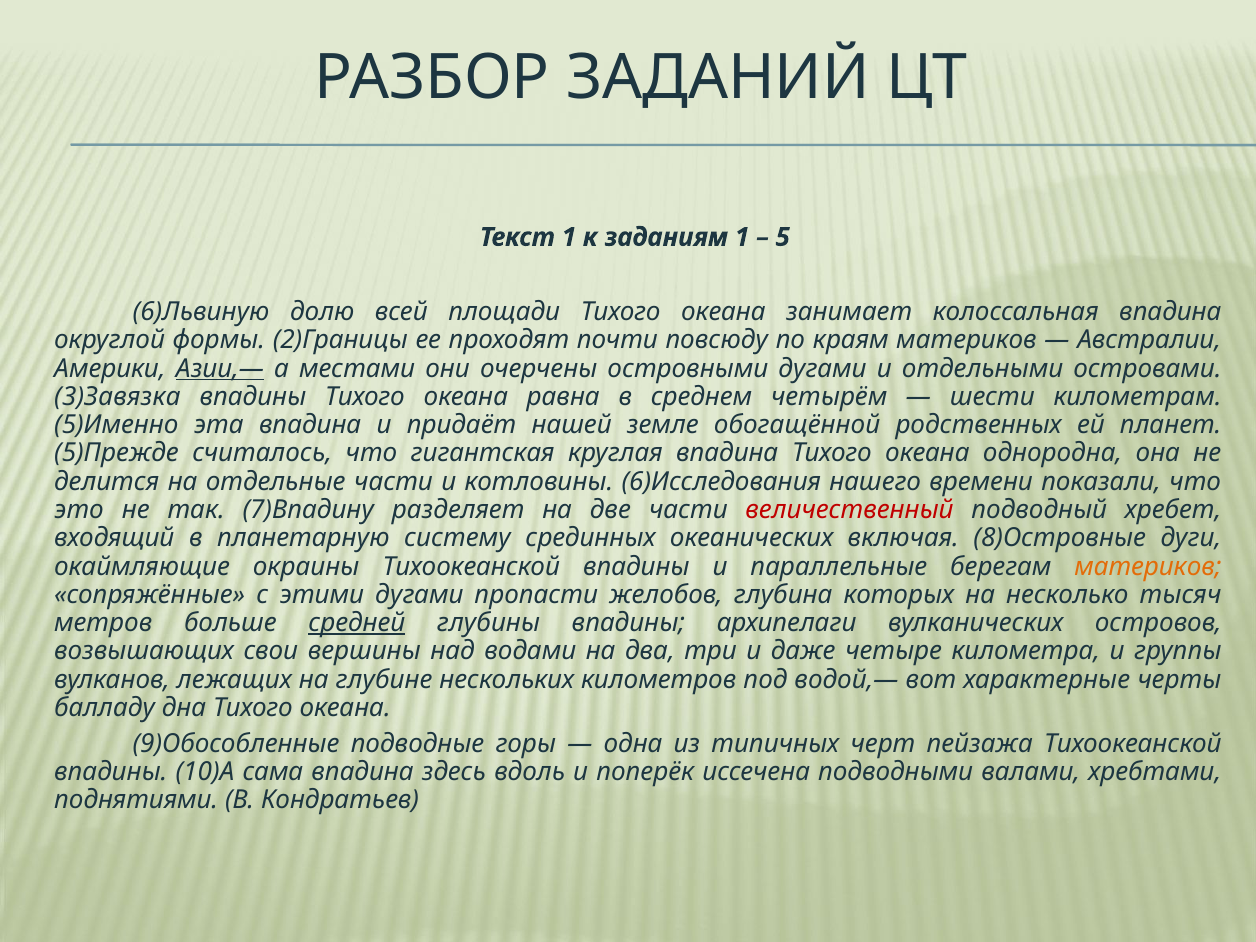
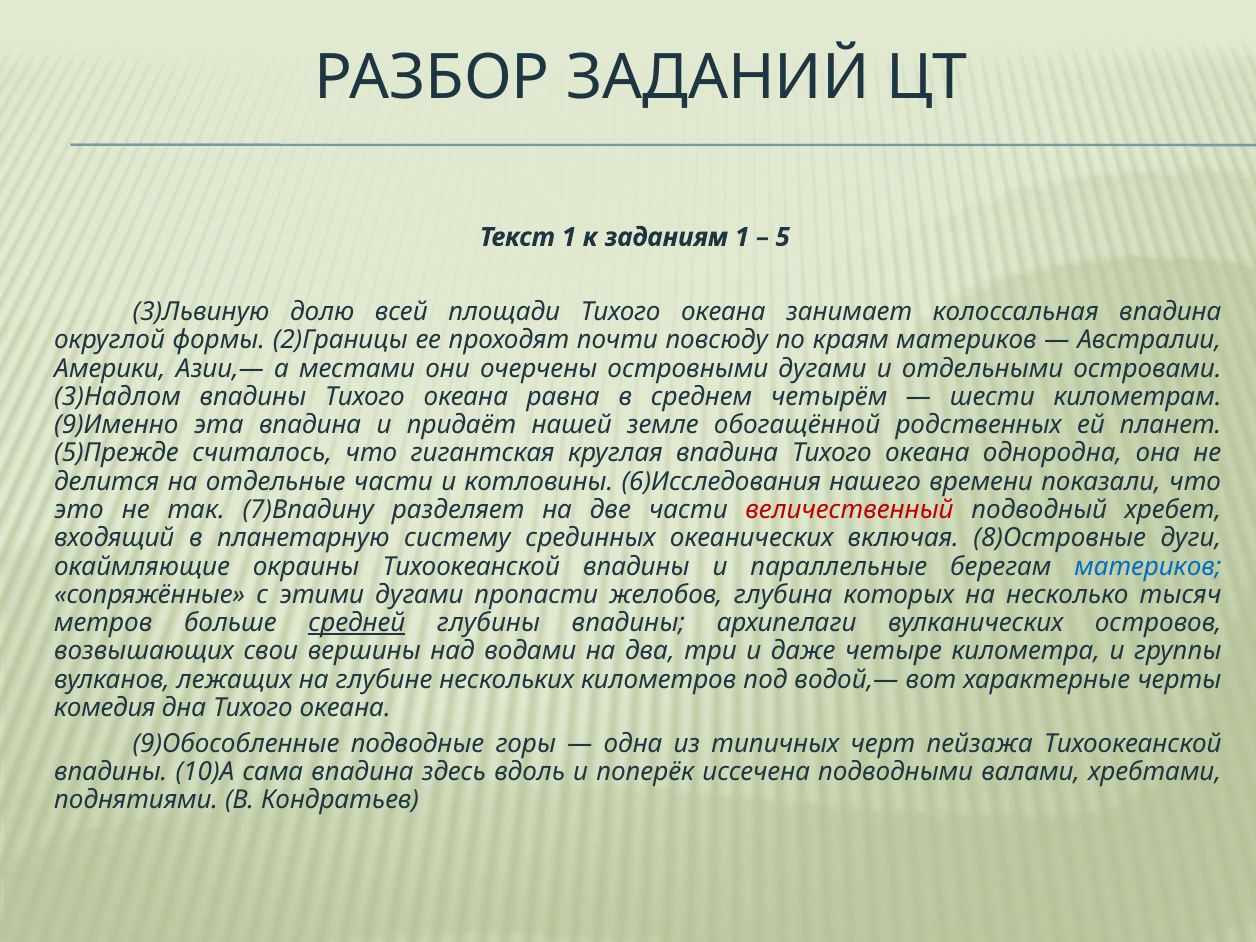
6)Львиную: 6)Львиную -> 3)Львиную (201, 312)
Азии,— underline: present -> none (220, 368)
3)Завязка: 3)Завязка -> 3)Надлом (118, 397)
5)Именно: 5)Именно -> 9)Именно (116, 425)
материков colour: orange -> blue (1148, 566)
балладу: балладу -> комедия (105, 708)
